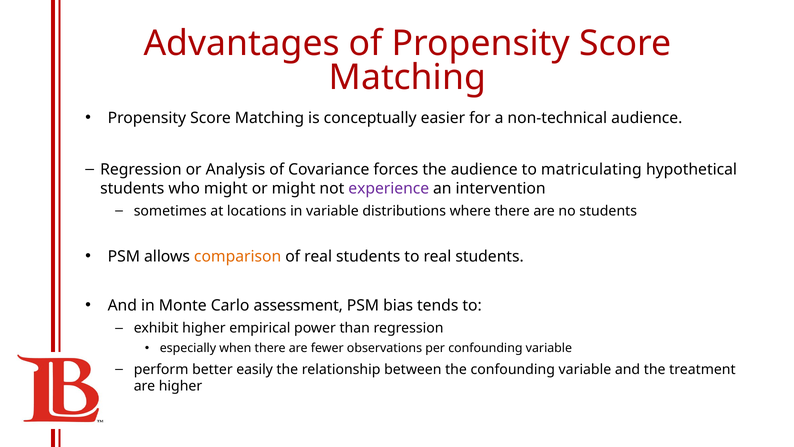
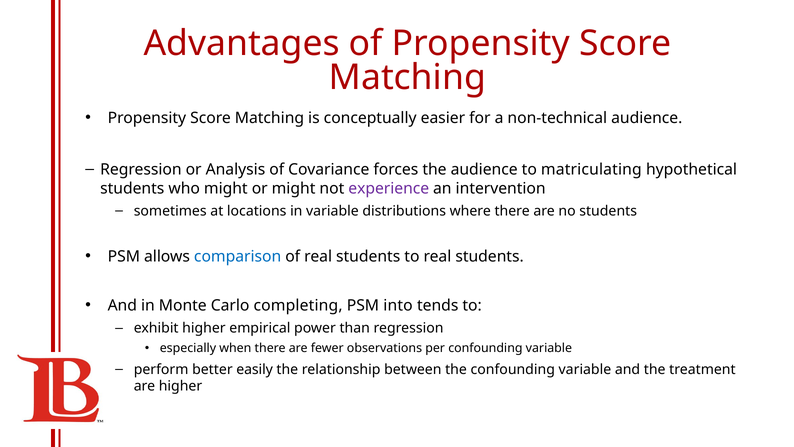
comparison colour: orange -> blue (238, 256)
assessment: assessment -> completing (298, 305)
bias: bias -> into (398, 305)
